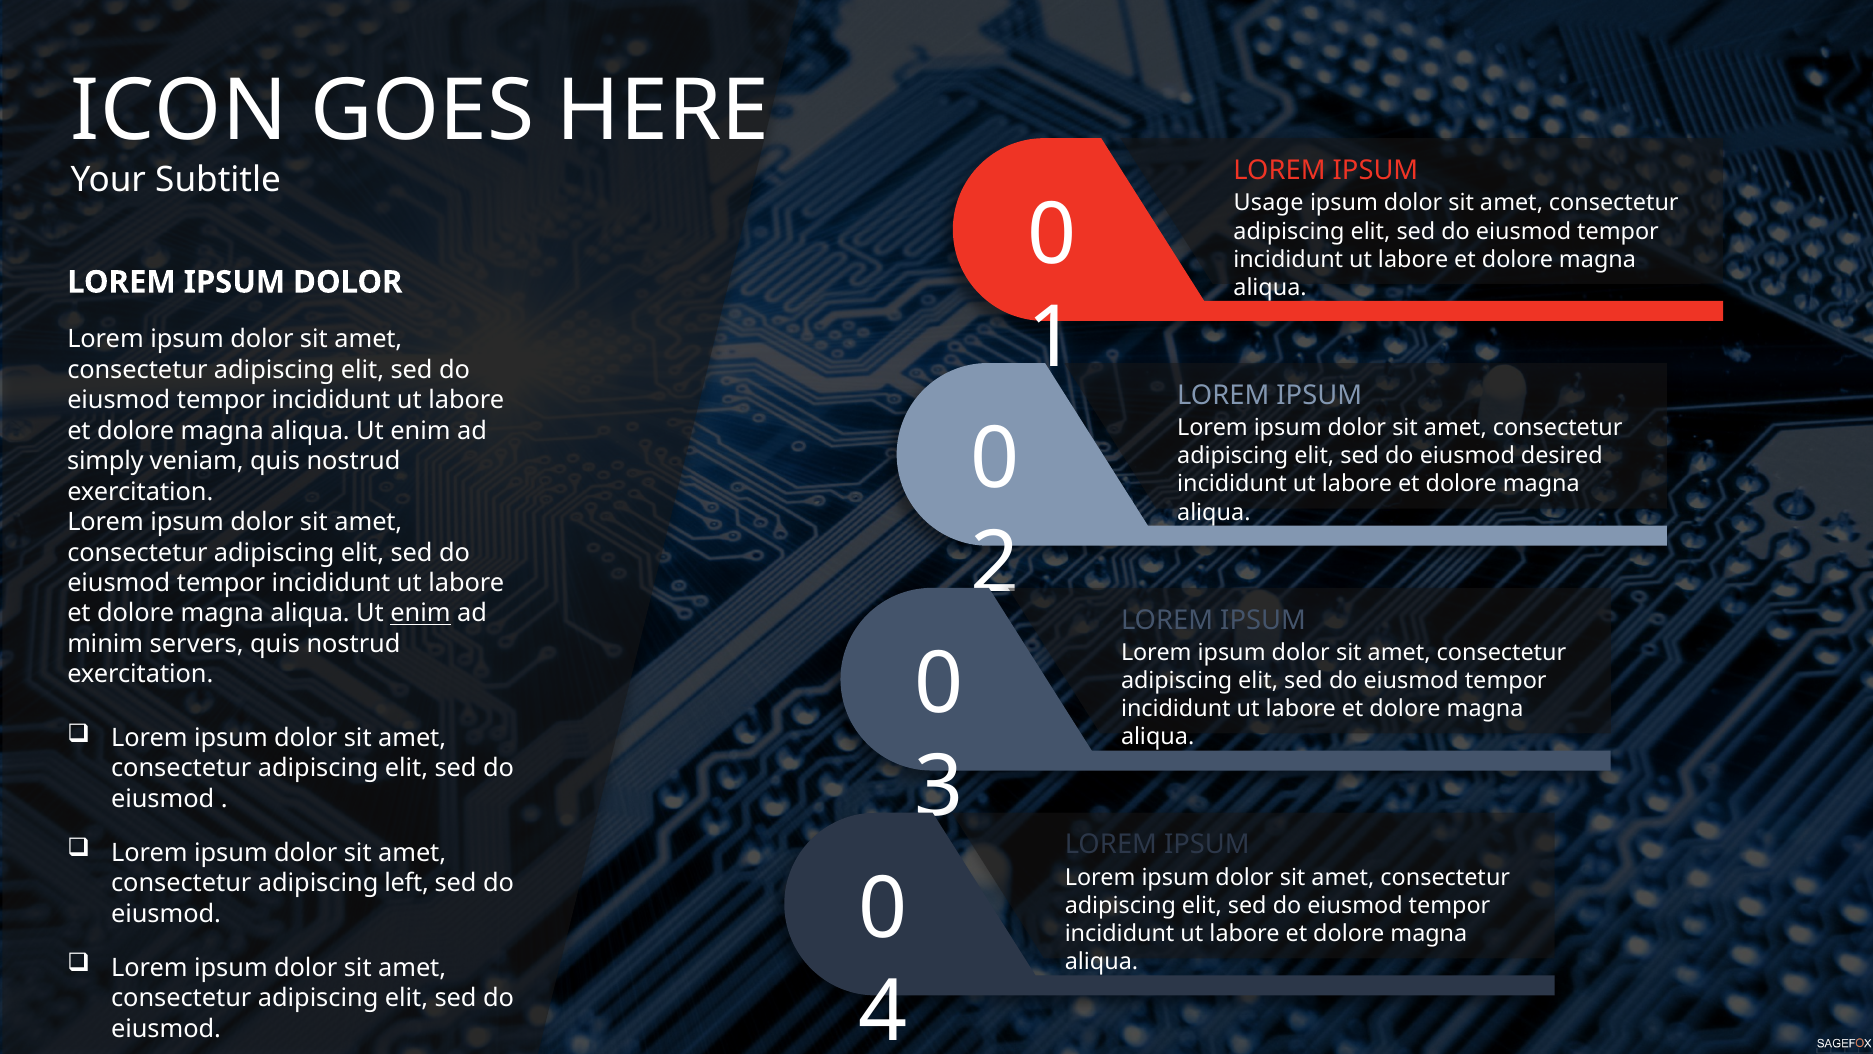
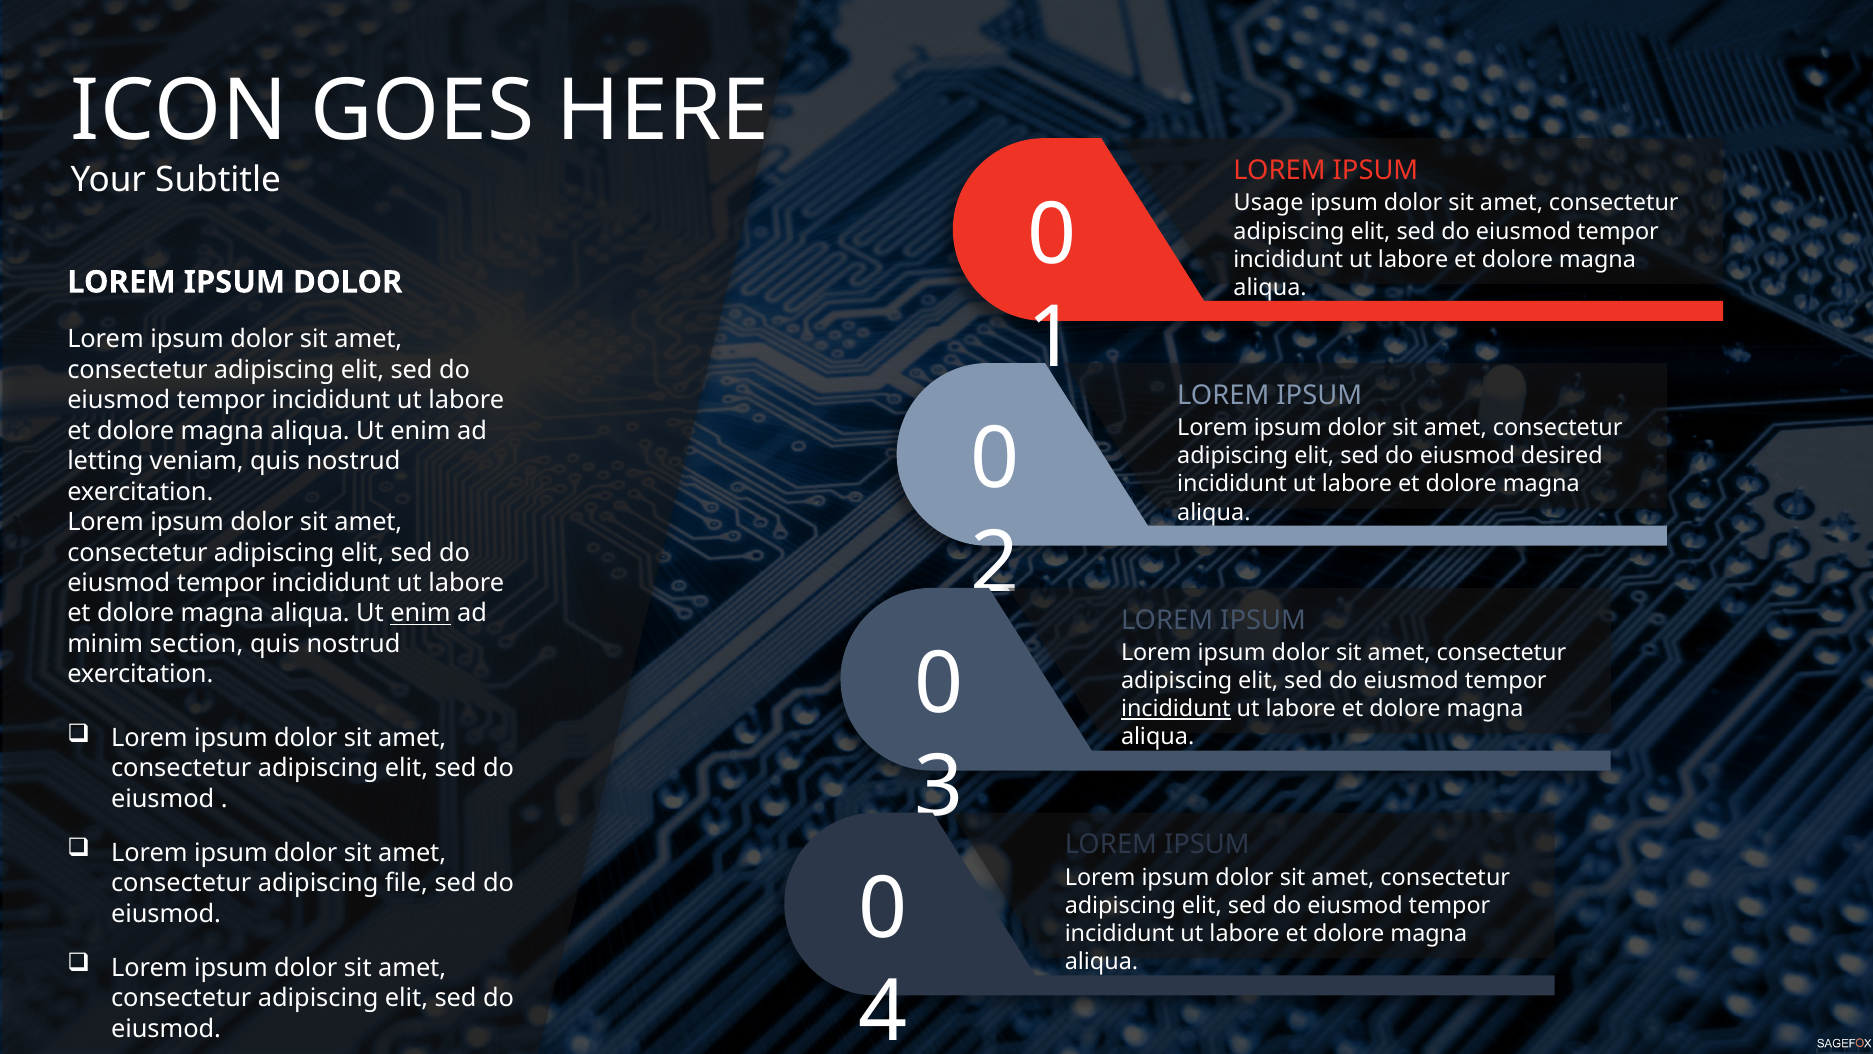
simply: simply -> letting (105, 461)
servers: servers -> section (197, 644)
incididunt underline: none -> present (1176, 709)
left: left -> file (406, 883)
